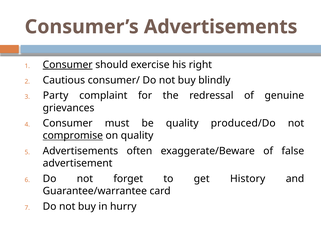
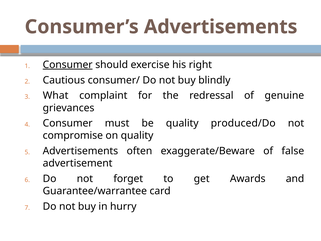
Party: Party -> What (56, 95)
compromise underline: present -> none (73, 135)
History: History -> Awards (248, 179)
